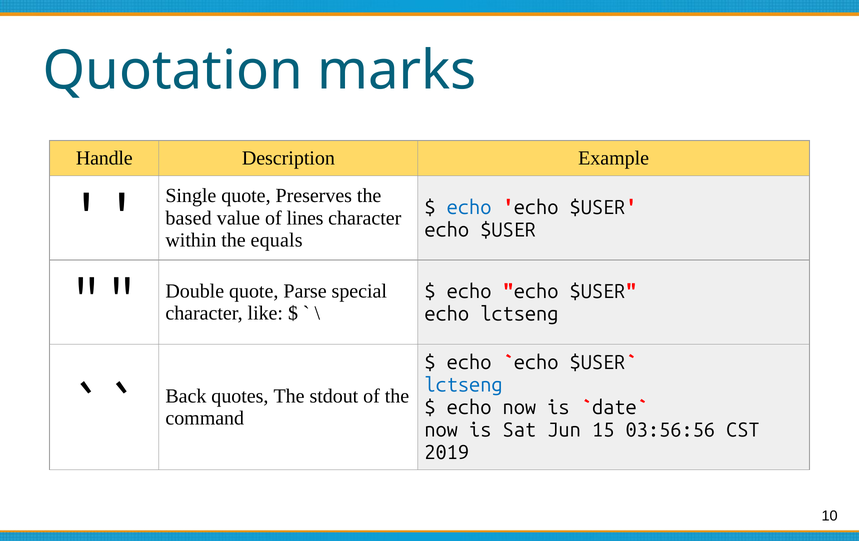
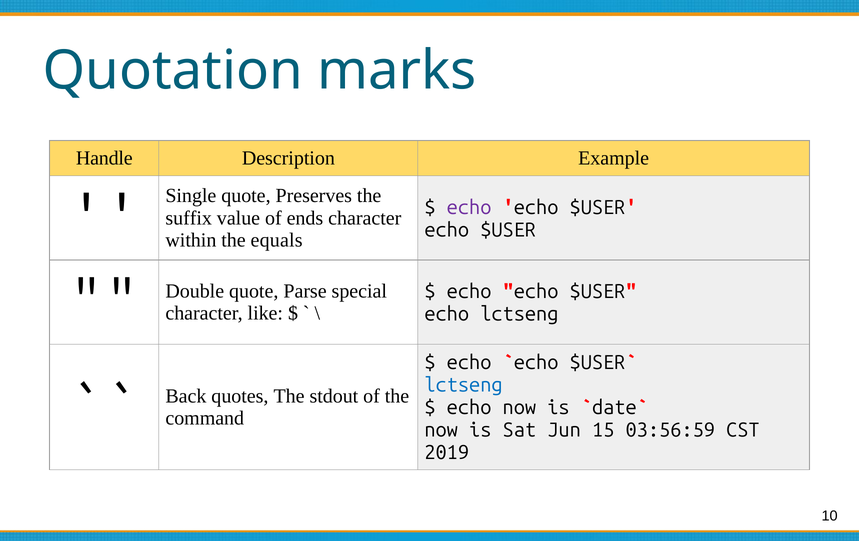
echo colour: blue -> purple (469, 208)
based: based -> suffix (189, 218)
lines: lines -> ends (305, 218)
03:56:56: 03:56:56 -> 03:56:59 (670, 430)
